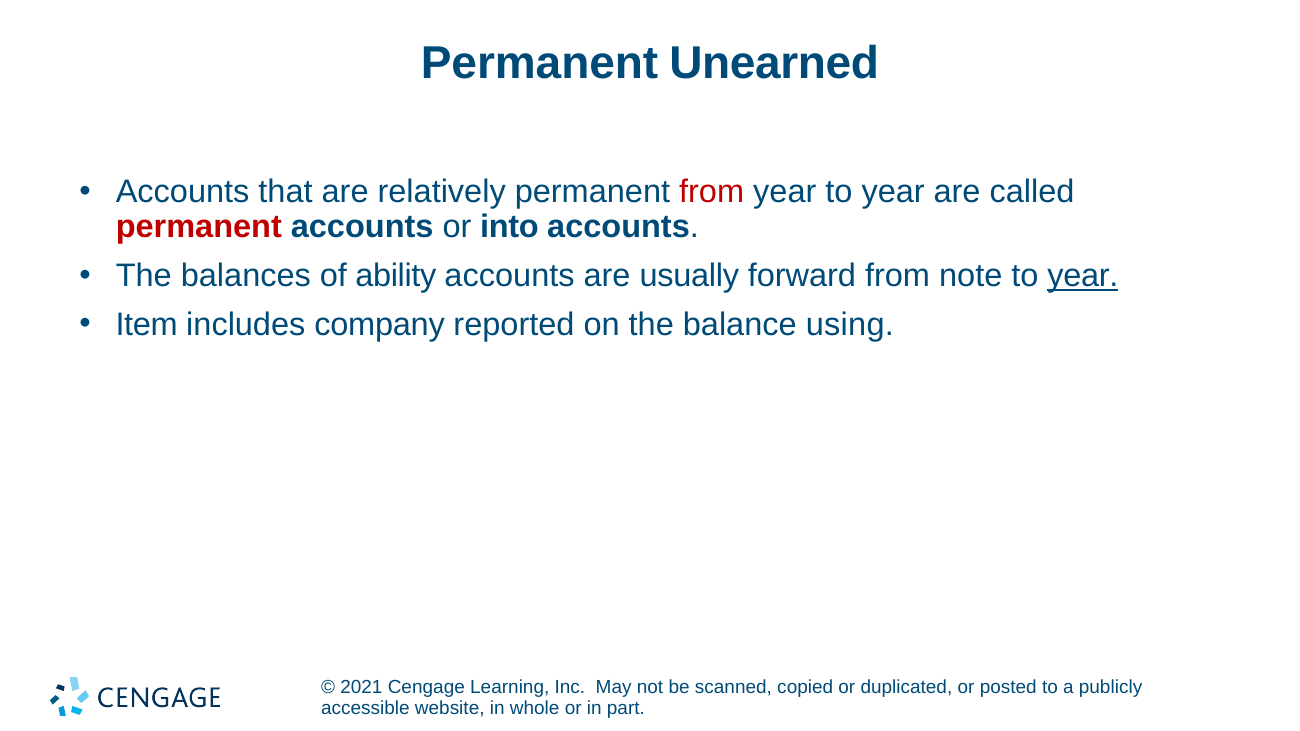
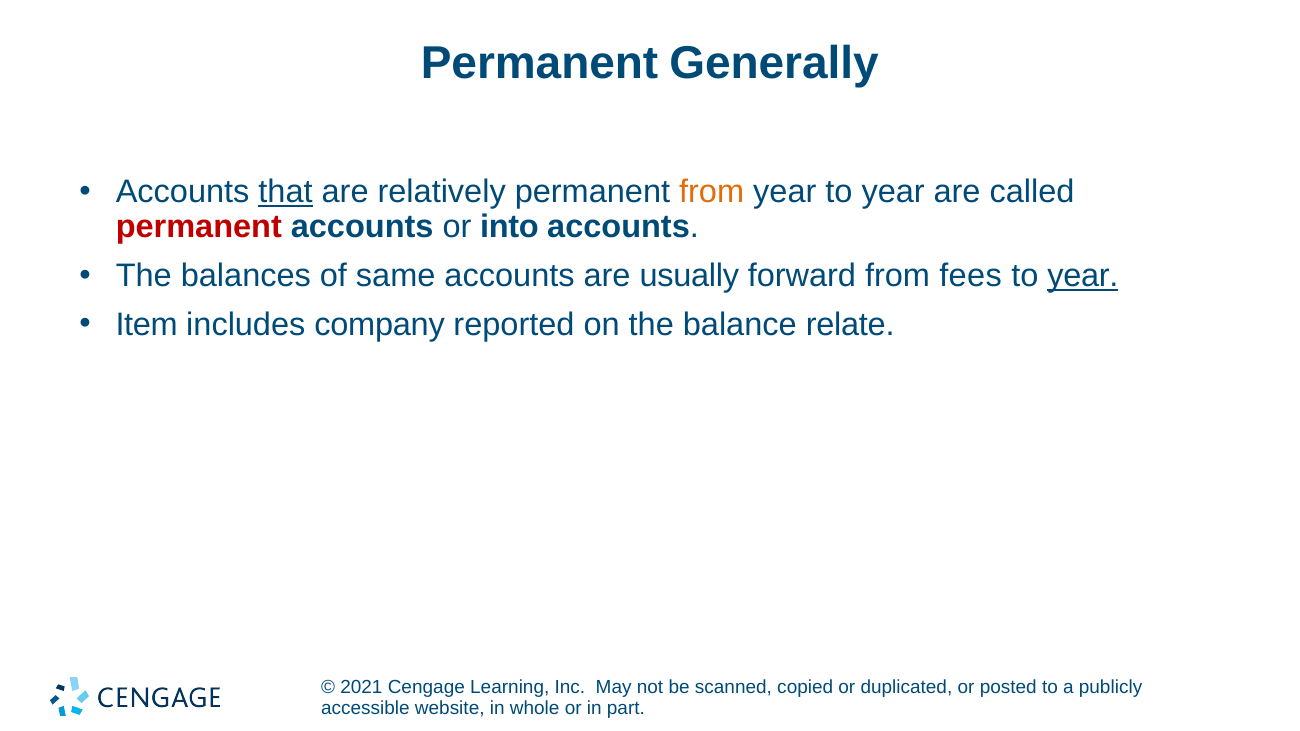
Unearned: Unearned -> Generally (774, 64)
that underline: none -> present (286, 192)
from colour: red -> orange (712, 192)
ability: ability -> same (396, 276)
note: note -> fees (971, 276)
using: using -> relate (850, 324)
